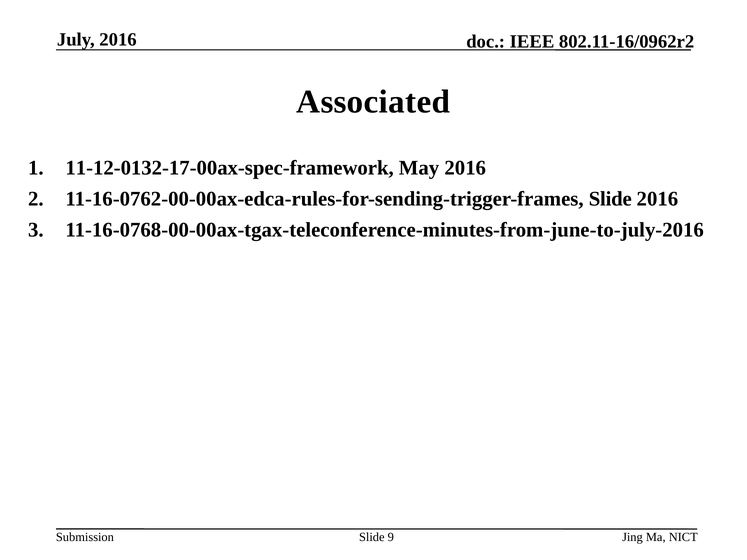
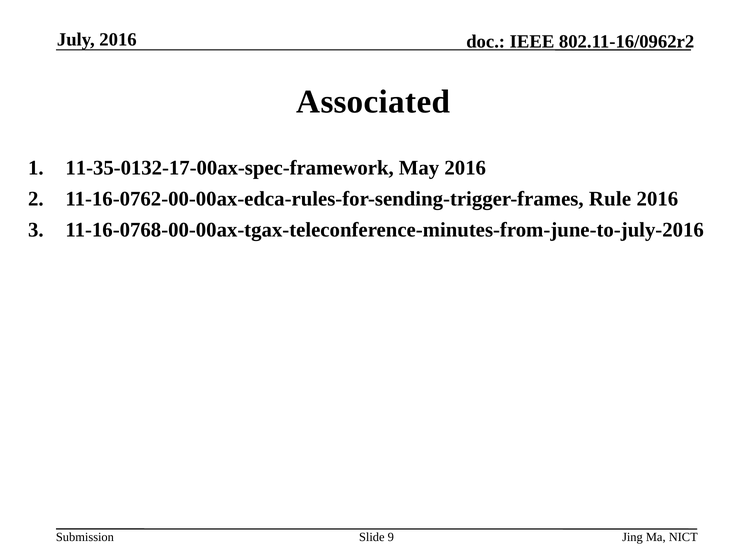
11-12-0132-17-00ax-spec-framework: 11-12-0132-17-00ax-spec-framework -> 11-35-0132-17-00ax-spec-framework (230, 168)
11-16-0762-00-00ax-edca-rules-for-sending-trigger-frames Slide: Slide -> Rule (610, 199)
